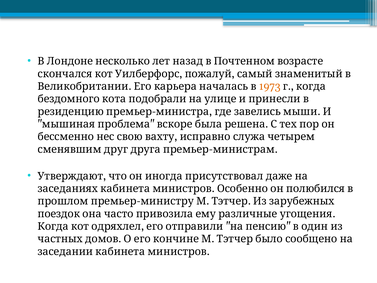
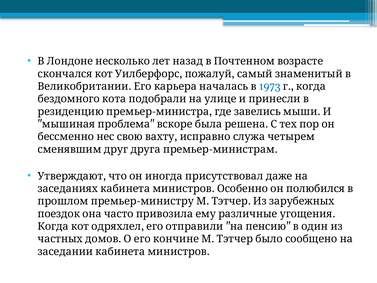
1973 colour: orange -> blue (270, 86)
